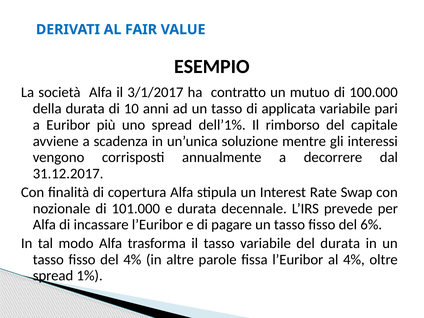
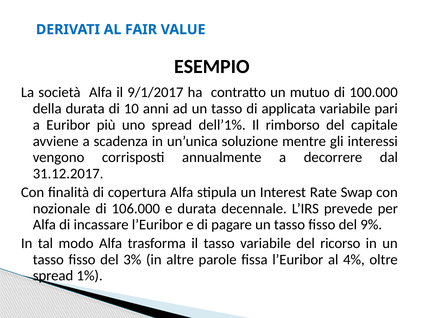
3/1/2017: 3/1/2017 -> 9/1/2017 (155, 92)
101.000: 101.000 -> 106.000 (136, 208)
6%: 6% -> 9% (371, 225)
del durata: durata -> ricorso (340, 243)
del 4%: 4% -> 3% (132, 260)
